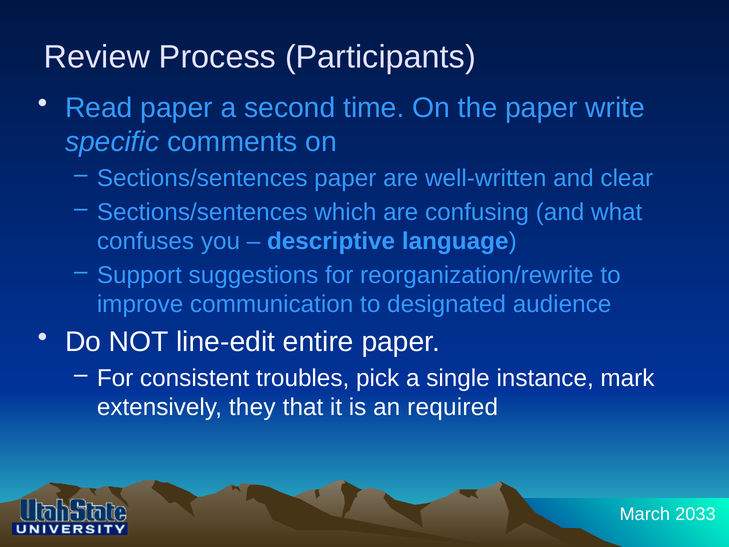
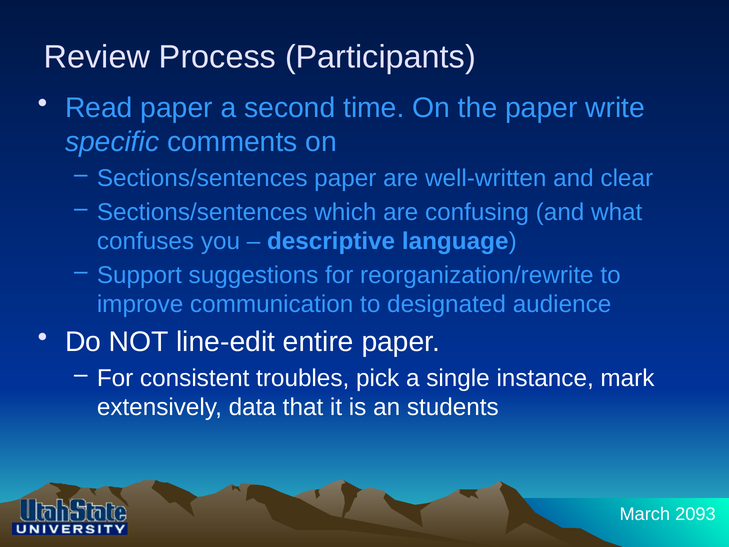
they: they -> data (252, 407)
required: required -> students (453, 407)
2033: 2033 -> 2093 (695, 514)
